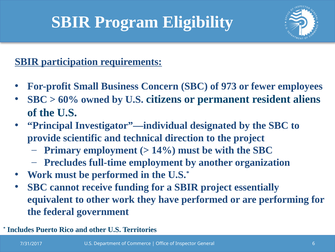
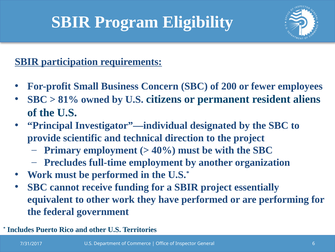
973: 973 -> 200 (229, 86)
60%: 60% -> 81% (68, 99)
14%: 14% -> 40% (164, 150)
